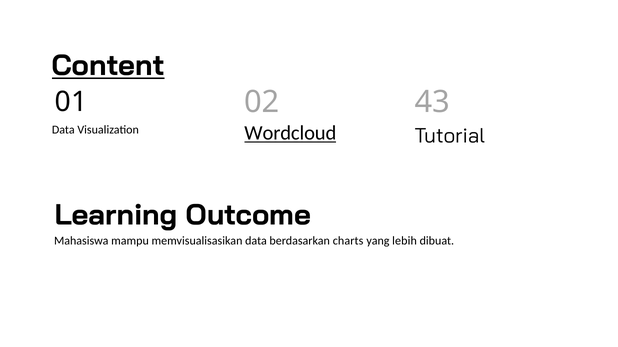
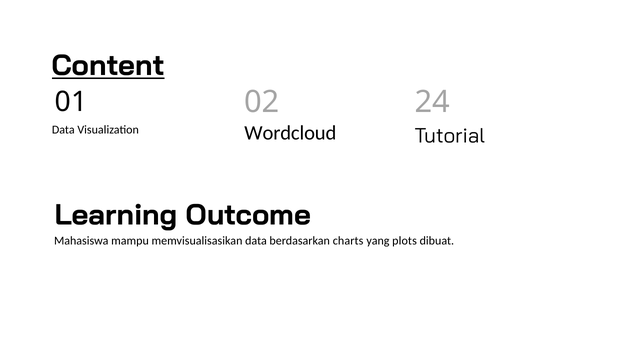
43: 43 -> 24 (432, 102)
Wordcloud underline: present -> none (290, 133)
lebih: lebih -> plots (405, 241)
